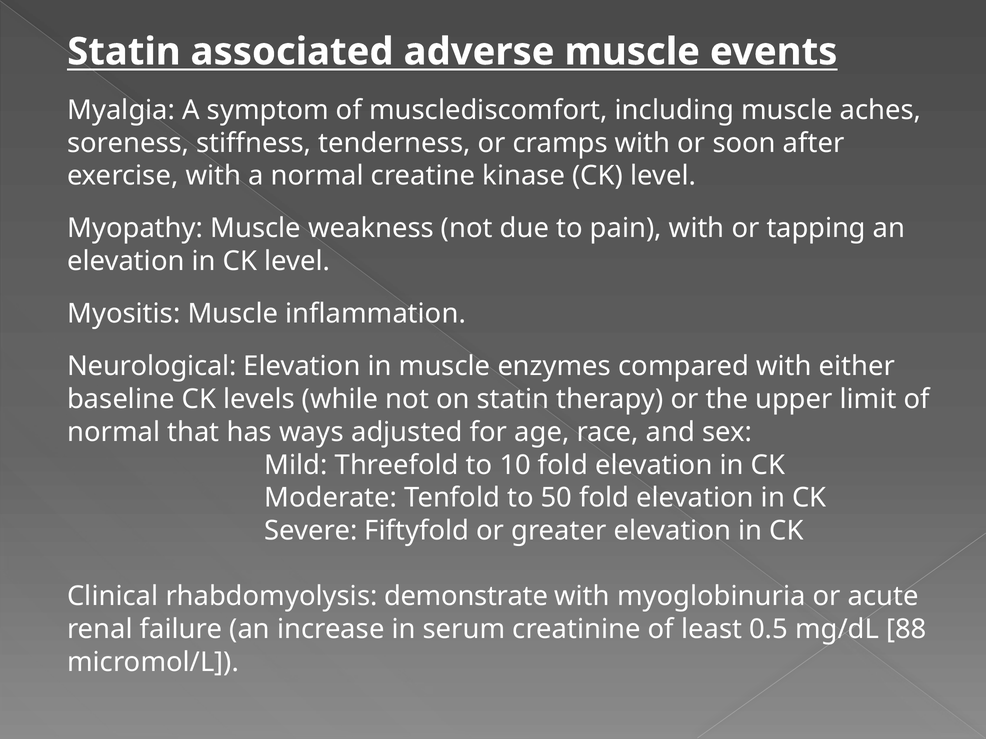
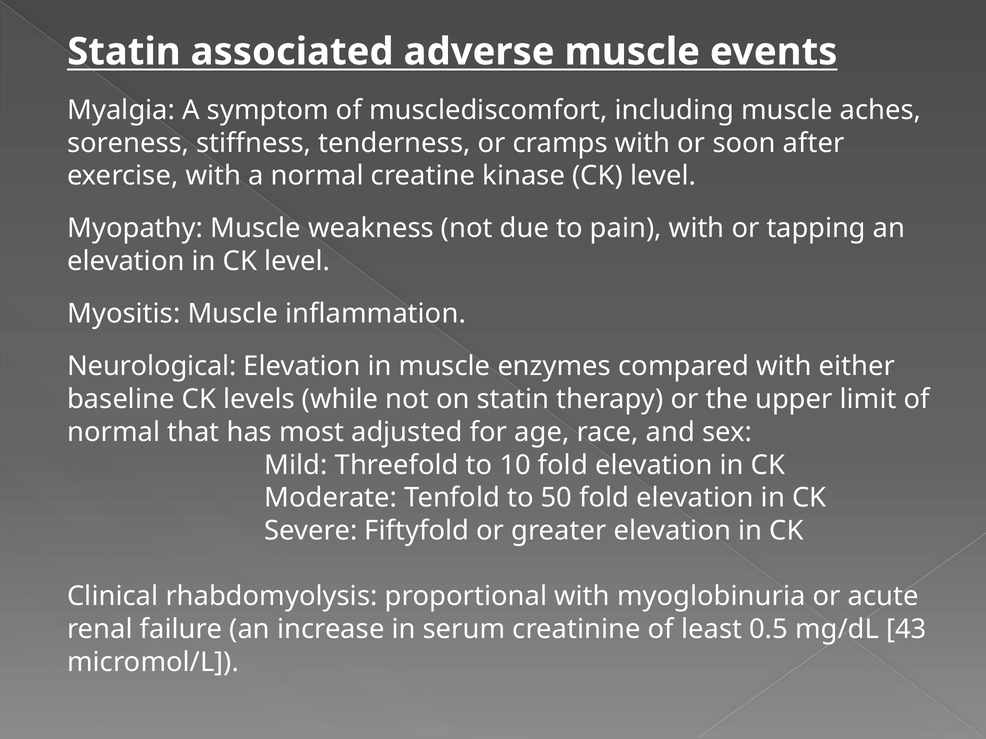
ways: ways -> most (312, 432)
demonstrate: demonstrate -> proportional (466, 597)
88: 88 -> 43 (906, 630)
